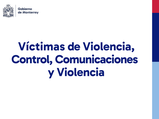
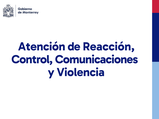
Víctimas: Víctimas -> Atención (42, 47)
de Violencia: Violencia -> Reacción (109, 47)
